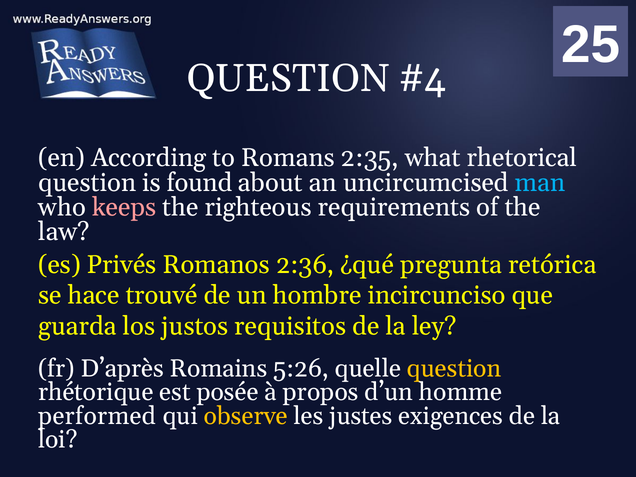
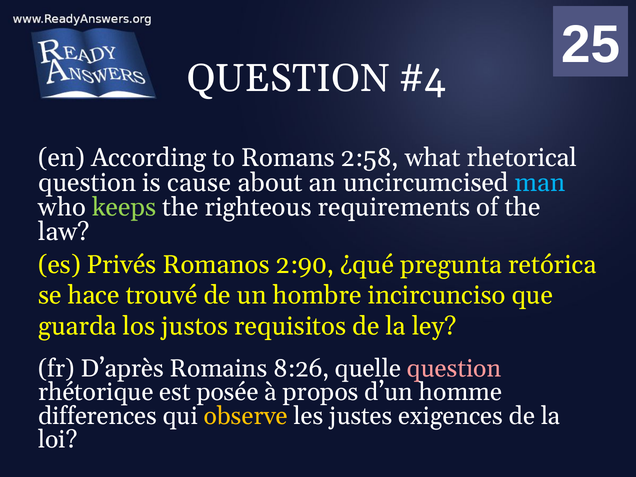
2:35: 2:35 -> 2:58 (370, 158)
found: found -> cause (199, 183)
keeps colour: pink -> light green (124, 207)
2:36: 2:36 -> 2:90 (305, 265)
5:26: 5:26 -> 8:26 (301, 369)
question colour: yellow -> pink (454, 369)
performed: performed -> differences (97, 416)
